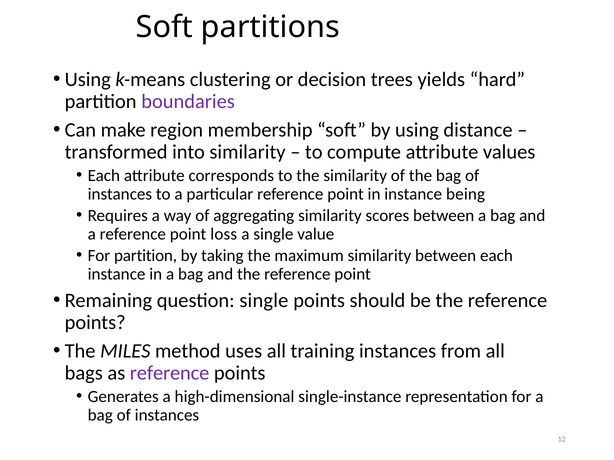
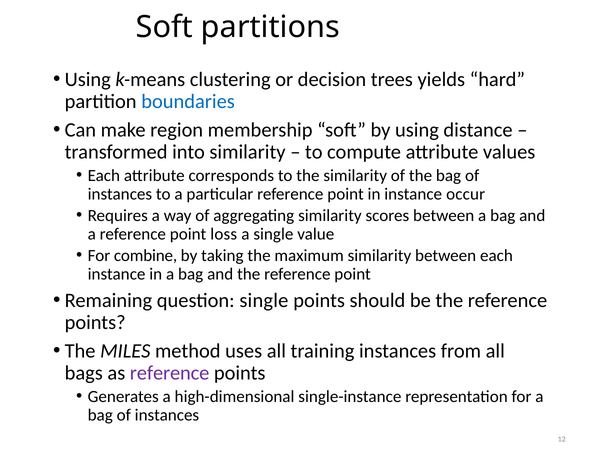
boundaries colour: purple -> blue (188, 102)
being: being -> occur (466, 194)
For partition: partition -> combine (146, 256)
